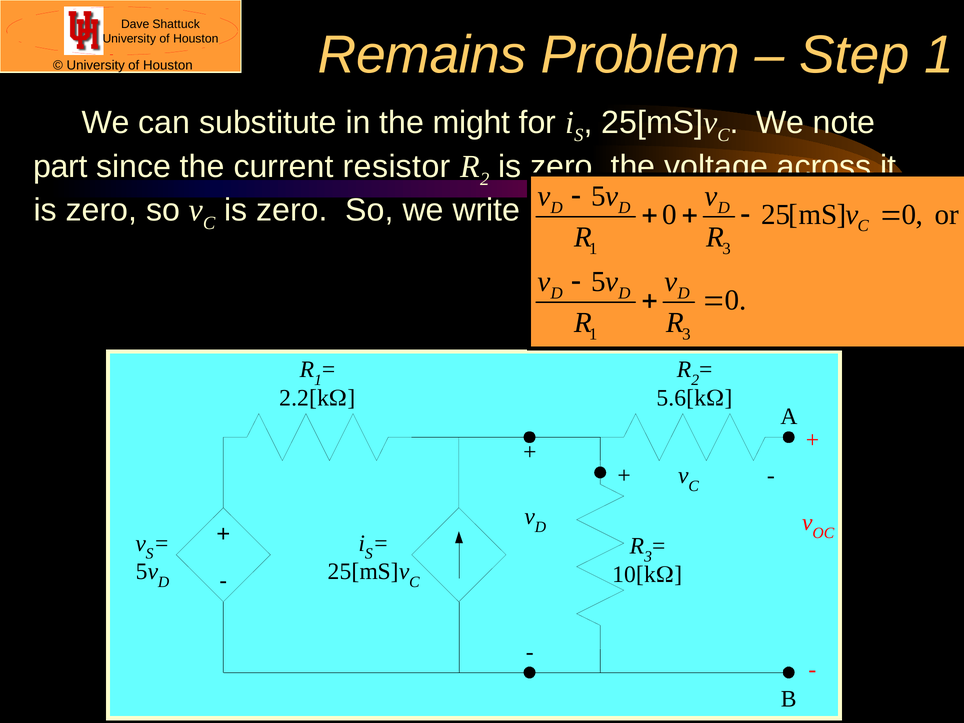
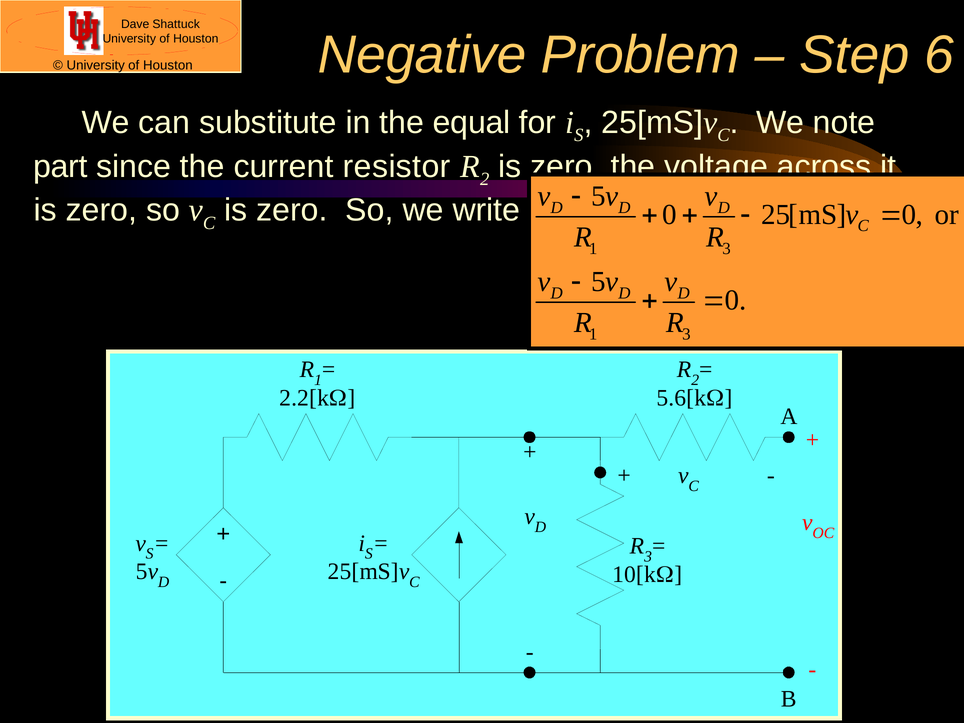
Remains: Remains -> Negative (422, 55)
Step 1: 1 -> 6 (939, 55)
might: might -> equal (472, 123)
